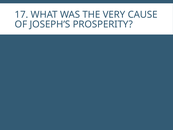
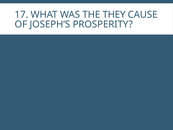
VERY: VERY -> THEY (114, 15)
